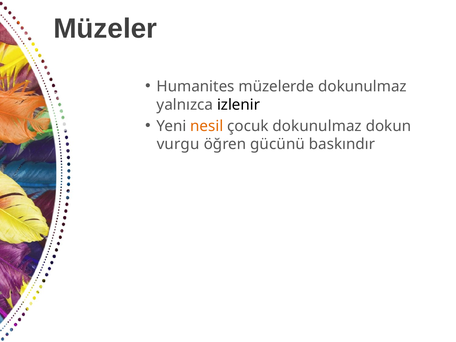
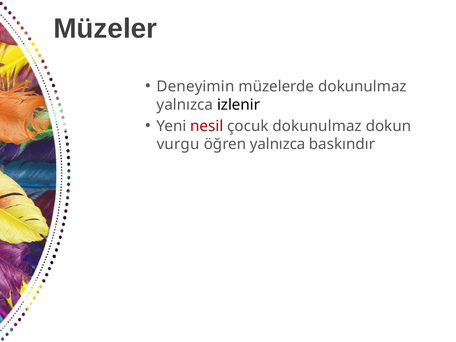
Humanites: Humanites -> Deneyimin (196, 86)
nesil colour: orange -> red (207, 126)
öğren gücünü: gücünü -> yalnızca (278, 144)
